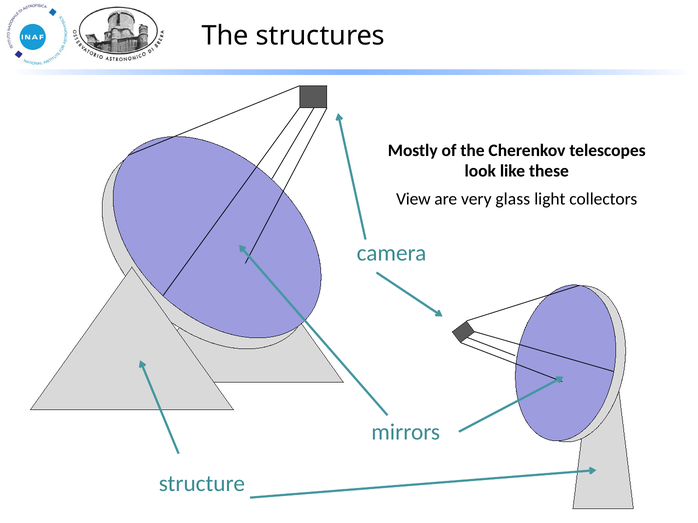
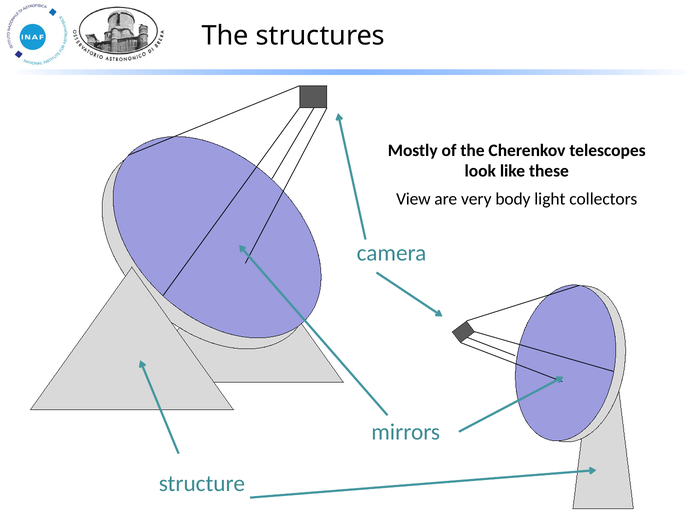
glass: glass -> body (513, 199)
